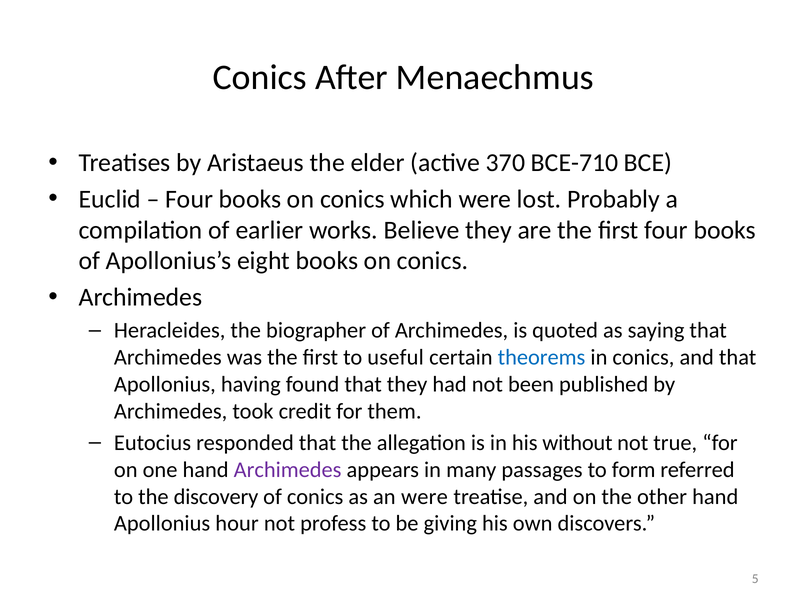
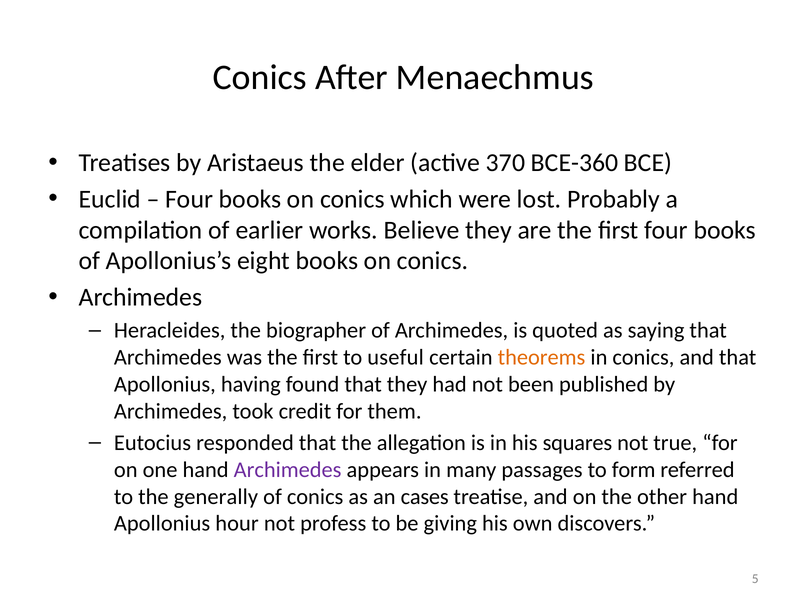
BCE-710: BCE-710 -> BCE-360 (574, 163)
theorems colour: blue -> orange (542, 357)
without: without -> squares (577, 442)
discovery: discovery -> generally (216, 496)
an were: were -> cases (425, 496)
